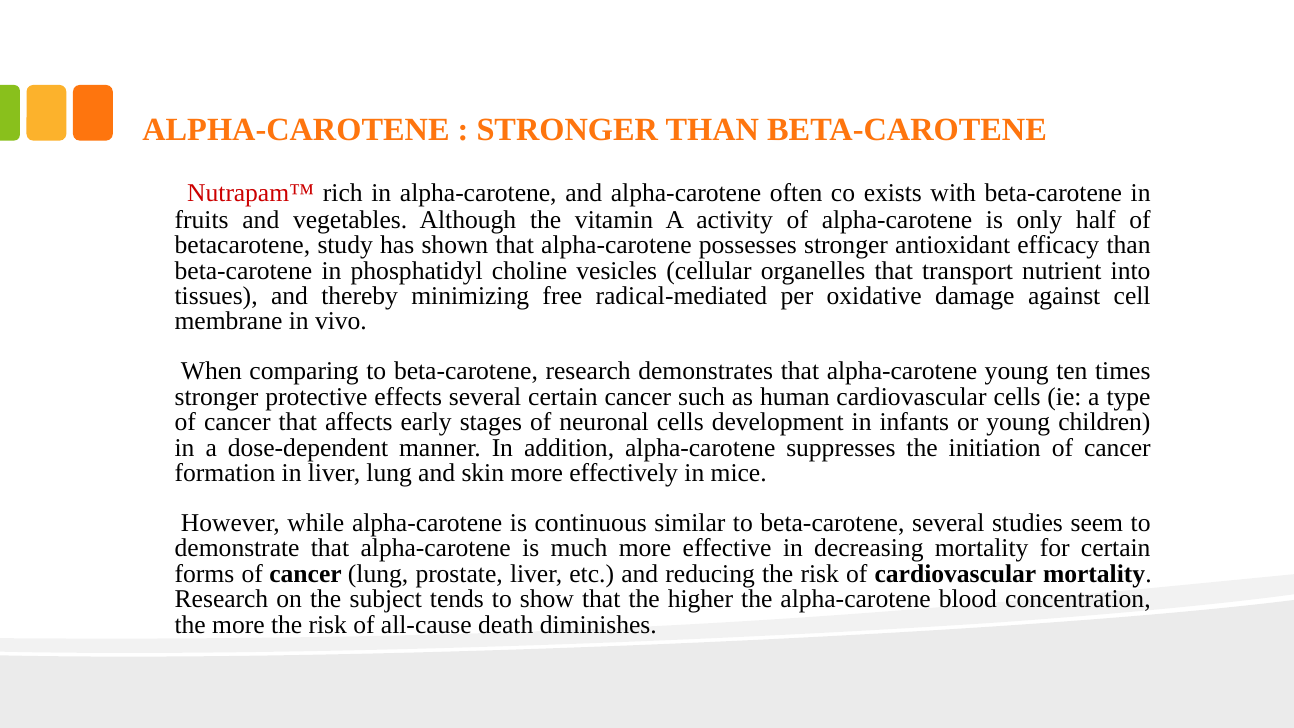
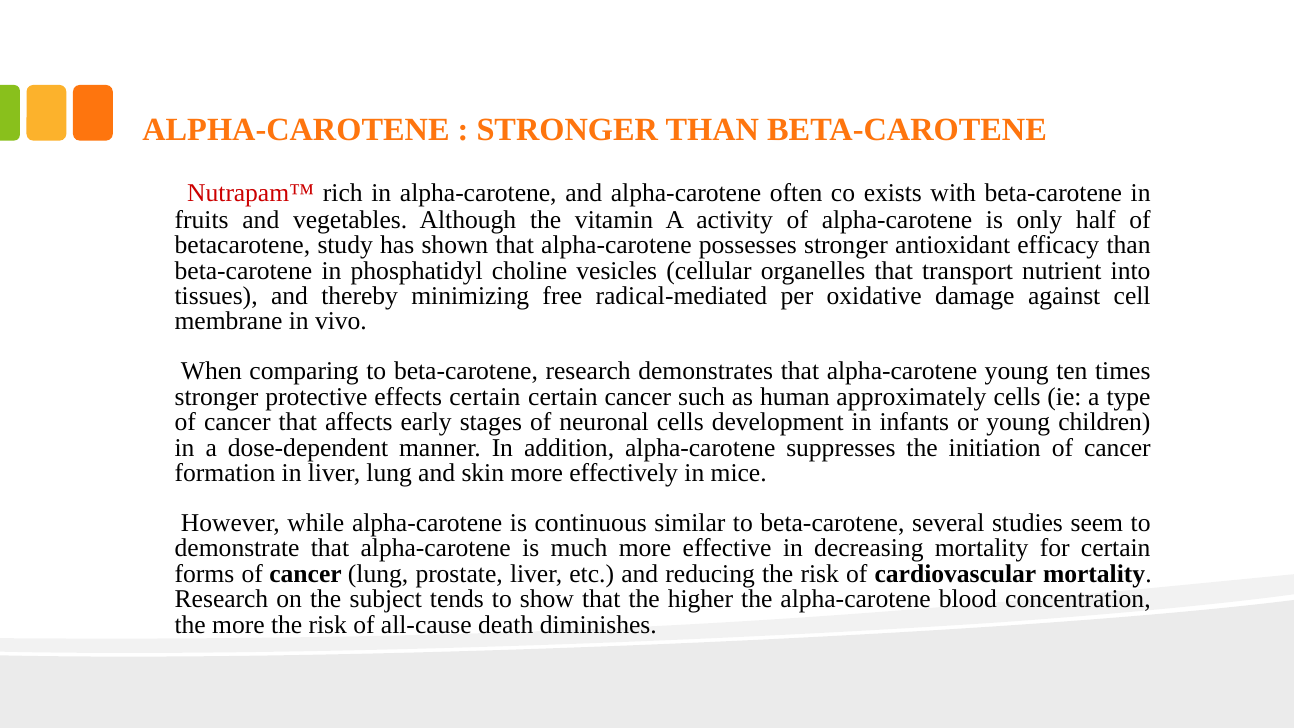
effects several: several -> certain (485, 397)
human cardiovascular: cardiovascular -> approximately (911, 397)
